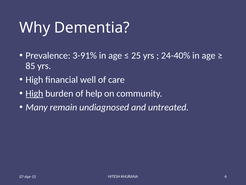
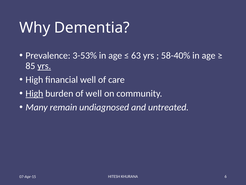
3-91%: 3-91% -> 3-53% (85, 55)
25: 25 -> 63 (136, 55)
24-40%: 24-40% -> 58-40% (176, 55)
yrs underline: none -> present (44, 66)
of help: help -> well (94, 93)
